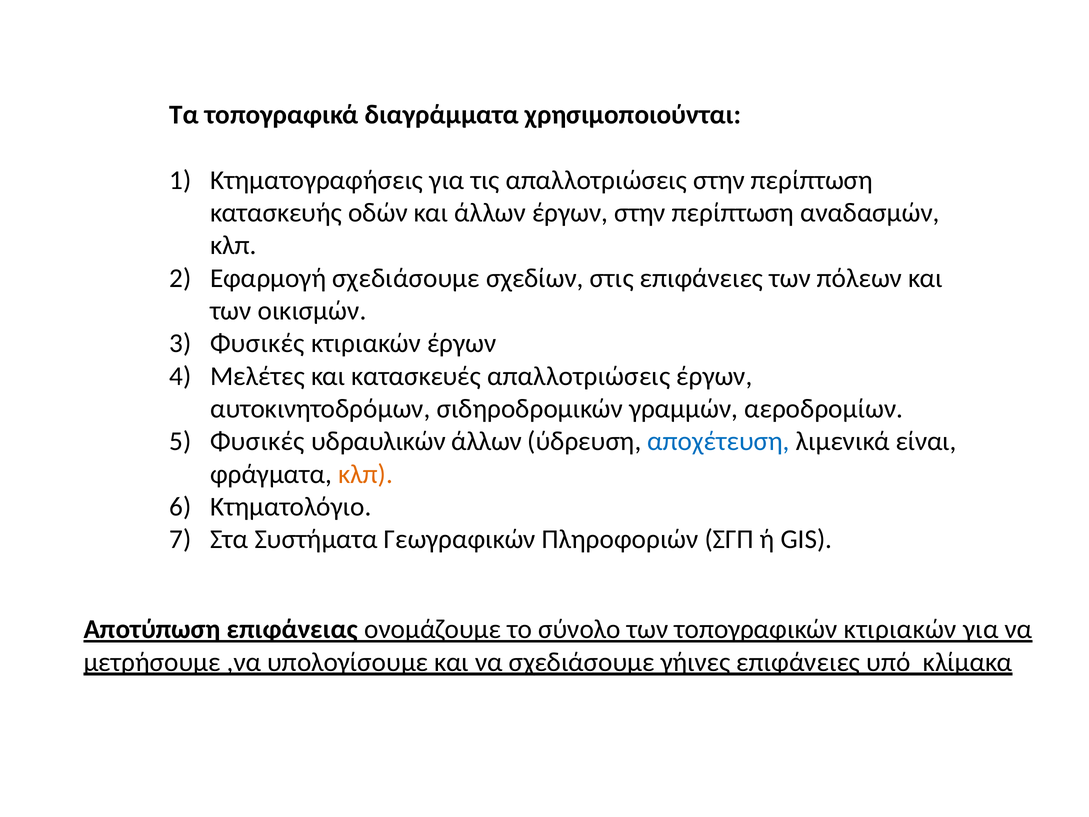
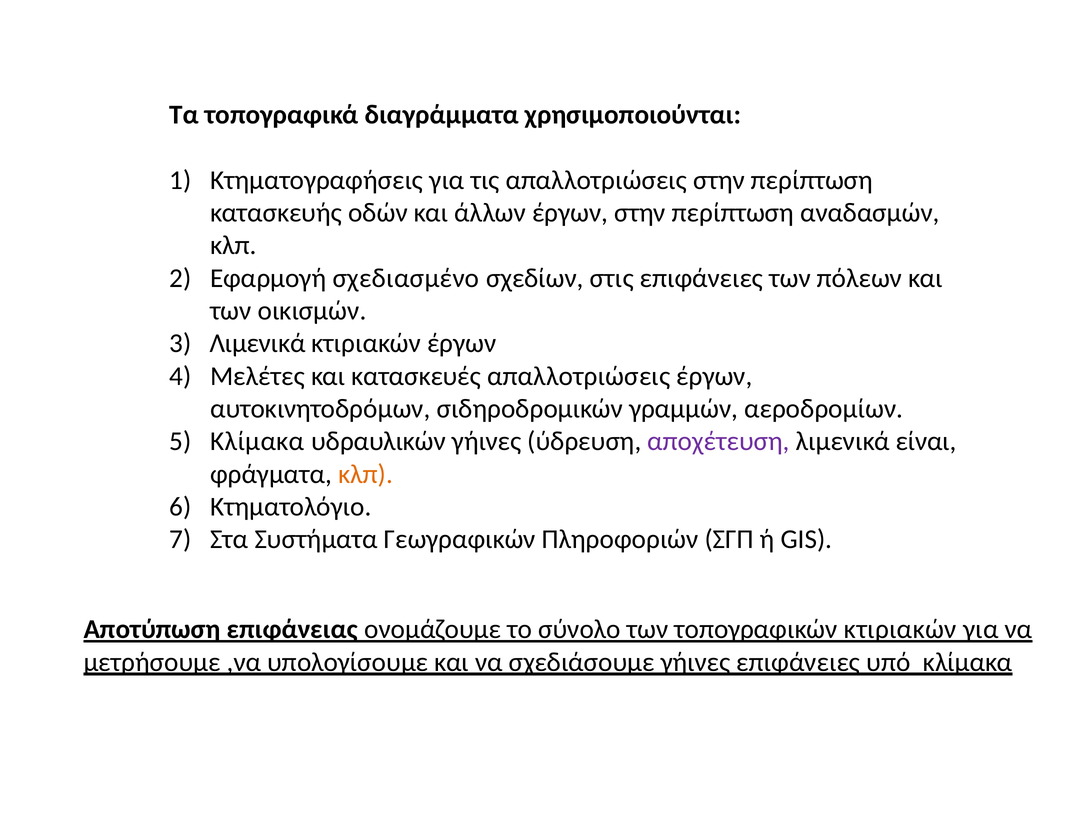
Εφαρμογή σχεδιάσουμε: σχεδιάσουμε -> σχεδιασμένο (406, 278)
Φυσικές: Φυσικές -> Λιμενικά (258, 343)
Φυσικές: Φυσικές -> Κλίμακα (257, 441)
υδραυλικών άλλων: άλλων -> γήινες (487, 441)
αποχέτευση colour: blue -> purple (719, 441)
